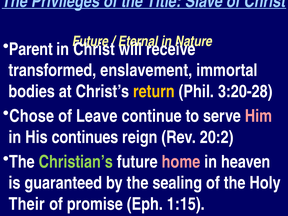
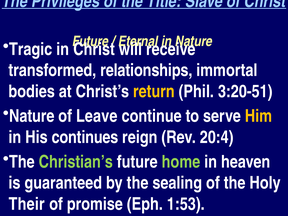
Parent: Parent -> Tragic (31, 49)
enslavement: enslavement -> relationships (146, 70)
3:20-28: 3:20-28 -> 3:20-51 (245, 91)
Chose: Chose -> Nature (32, 116)
Him colour: pink -> yellow (259, 116)
20:2: 20:2 -> 20:4 (217, 137)
home colour: pink -> light green (181, 162)
1:15: 1:15 -> 1:53 (186, 204)
